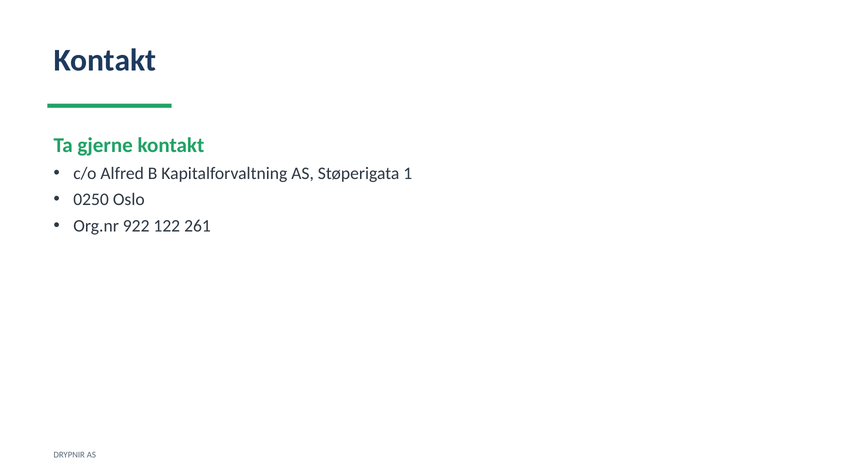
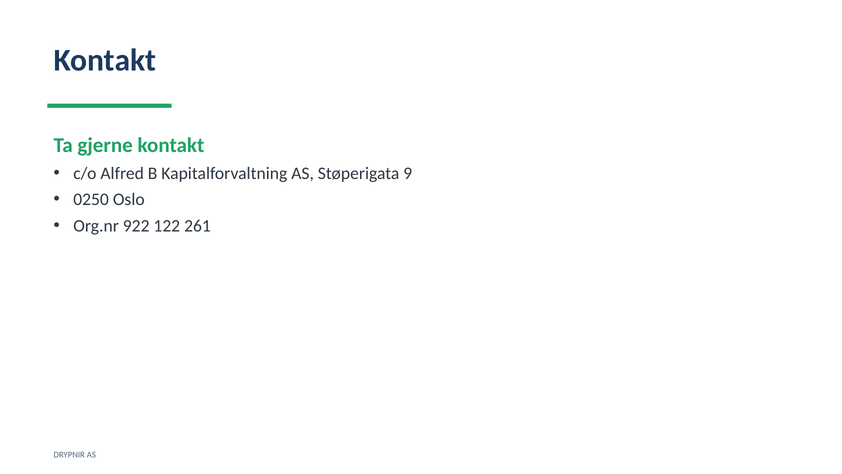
1: 1 -> 9 (408, 173)
